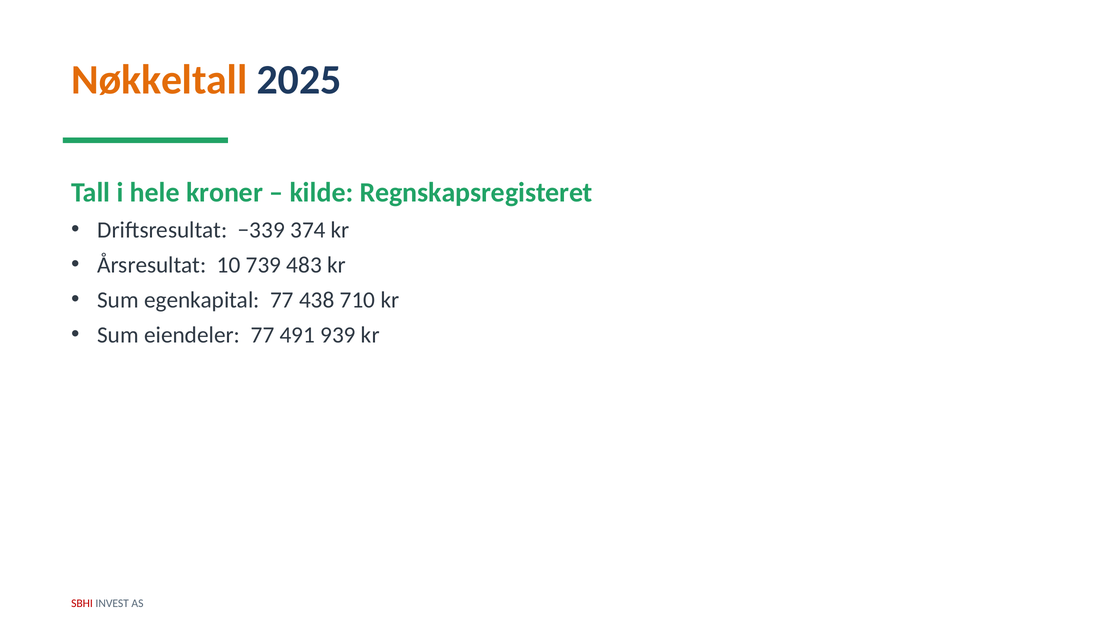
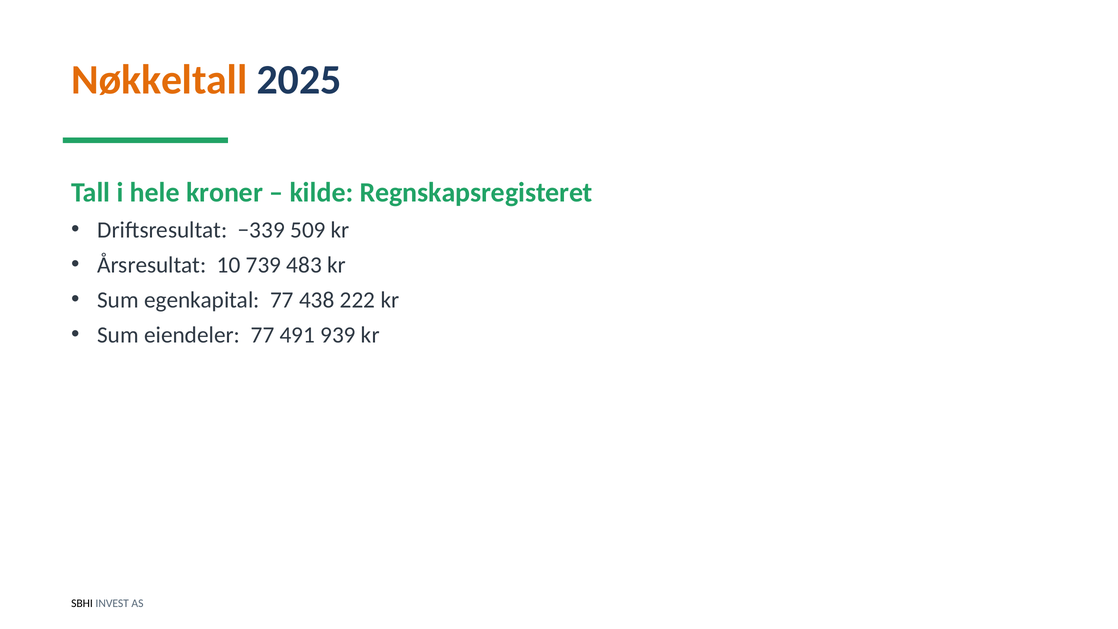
374: 374 -> 509 (308, 230)
710: 710 -> 222 (358, 300)
SBHI colour: red -> black (82, 603)
